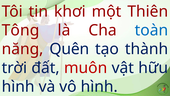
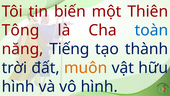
khơi: khơi -> biến (70, 11)
Quên: Quên -> Tiếng (69, 49)
muôn colour: red -> orange (86, 68)
